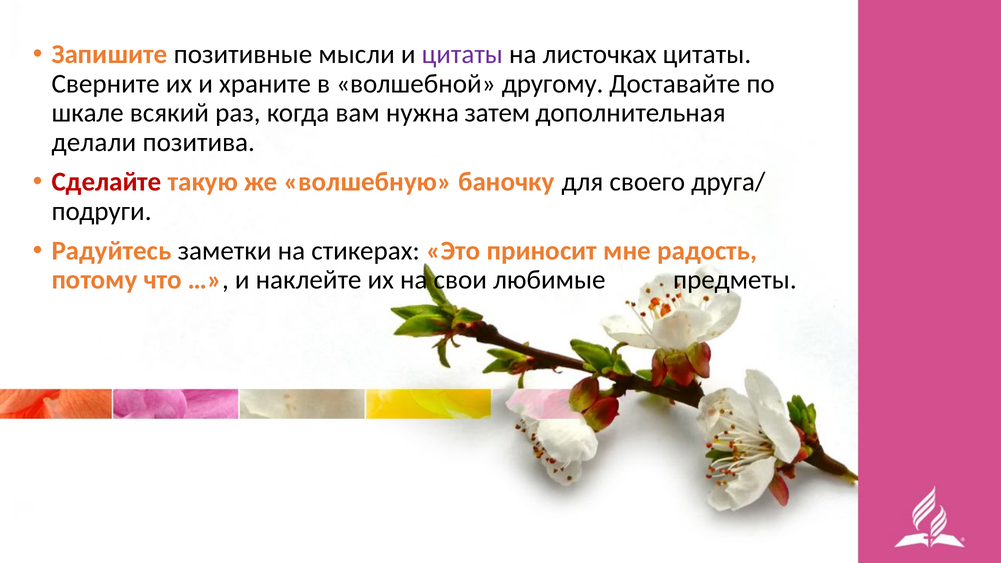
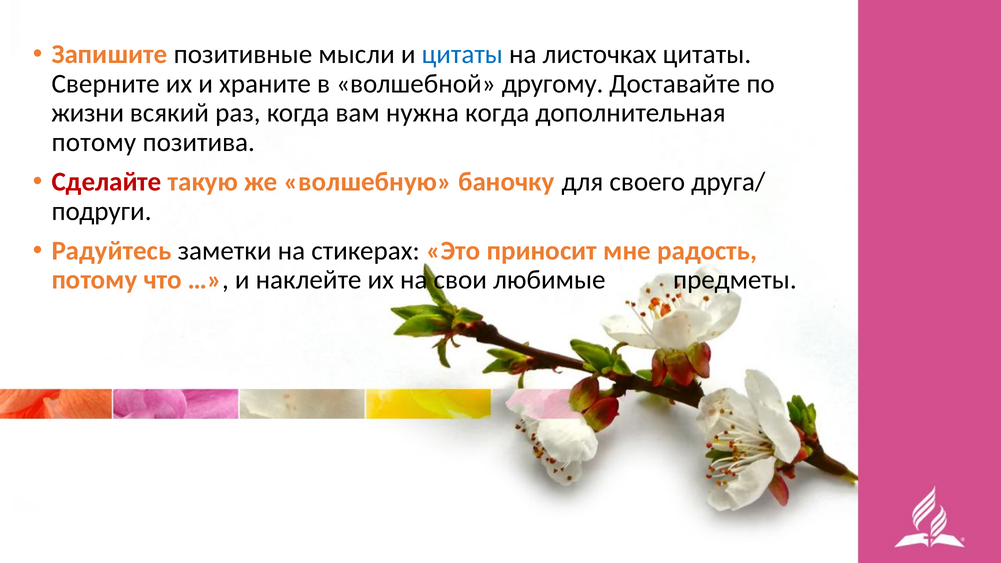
цитаты colour: purple -> blue (462, 54)
шкале: шкале -> жизни (88, 113)
нужна затем: затем -> когда (497, 113)
делали: делали -> потому (94, 142)
